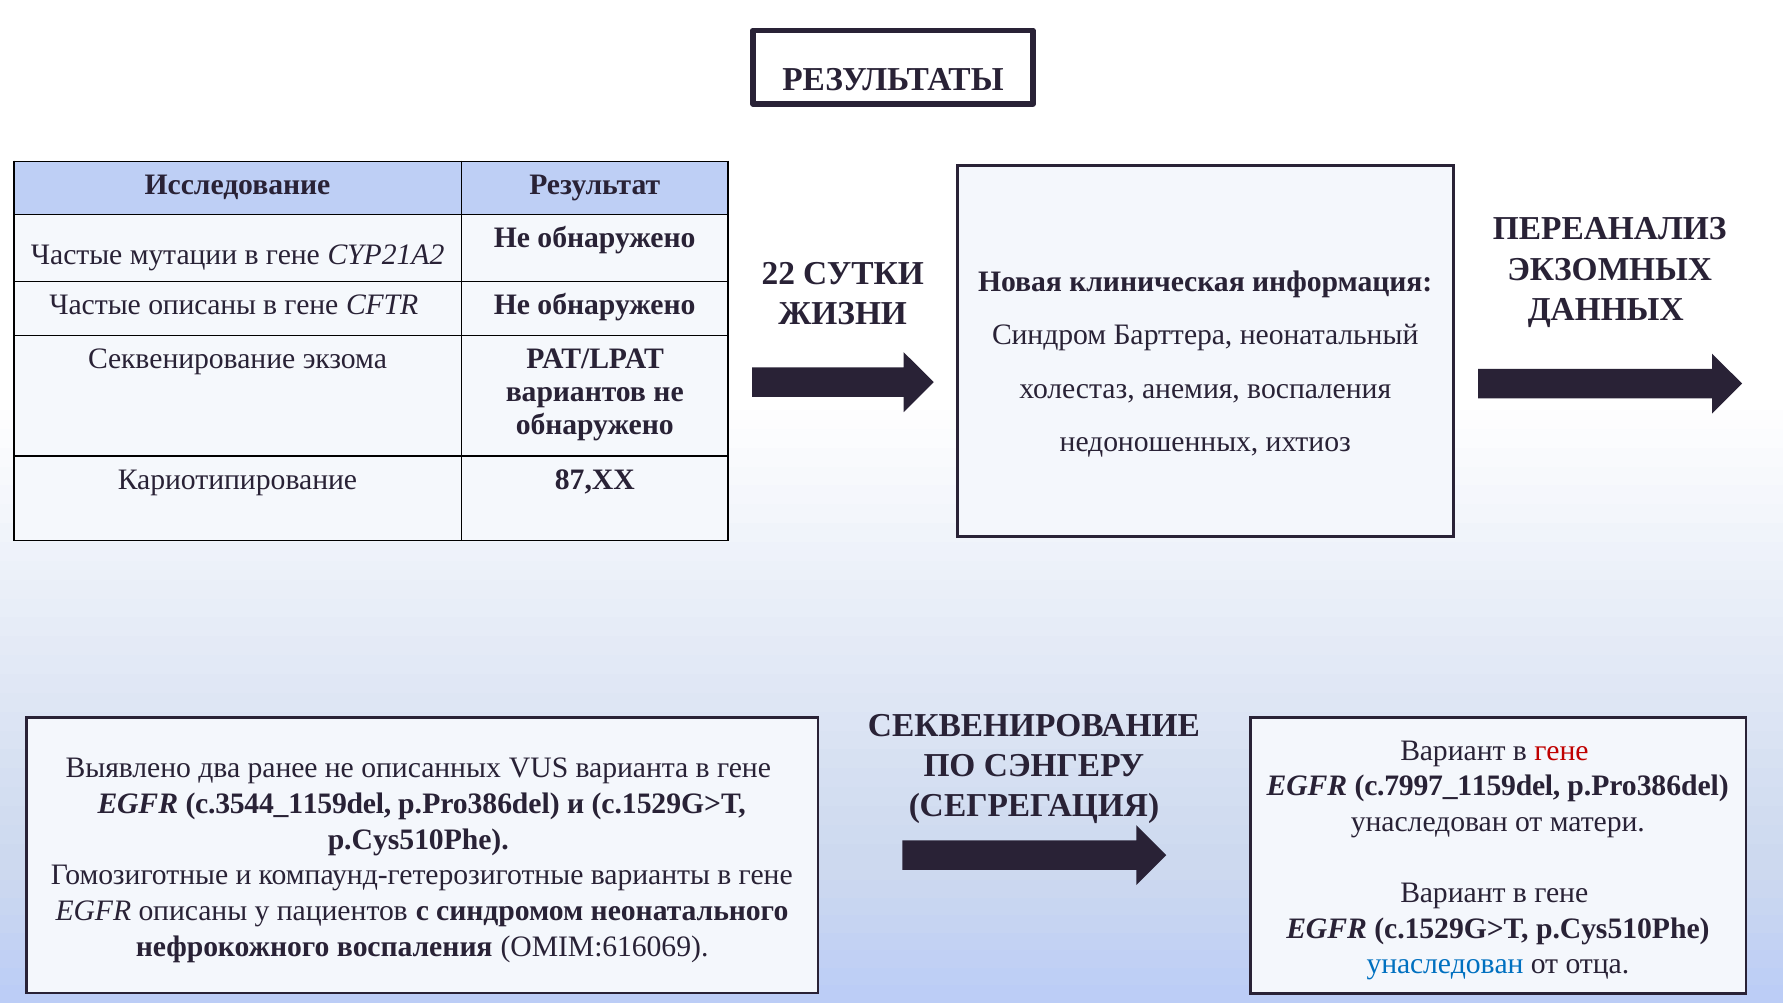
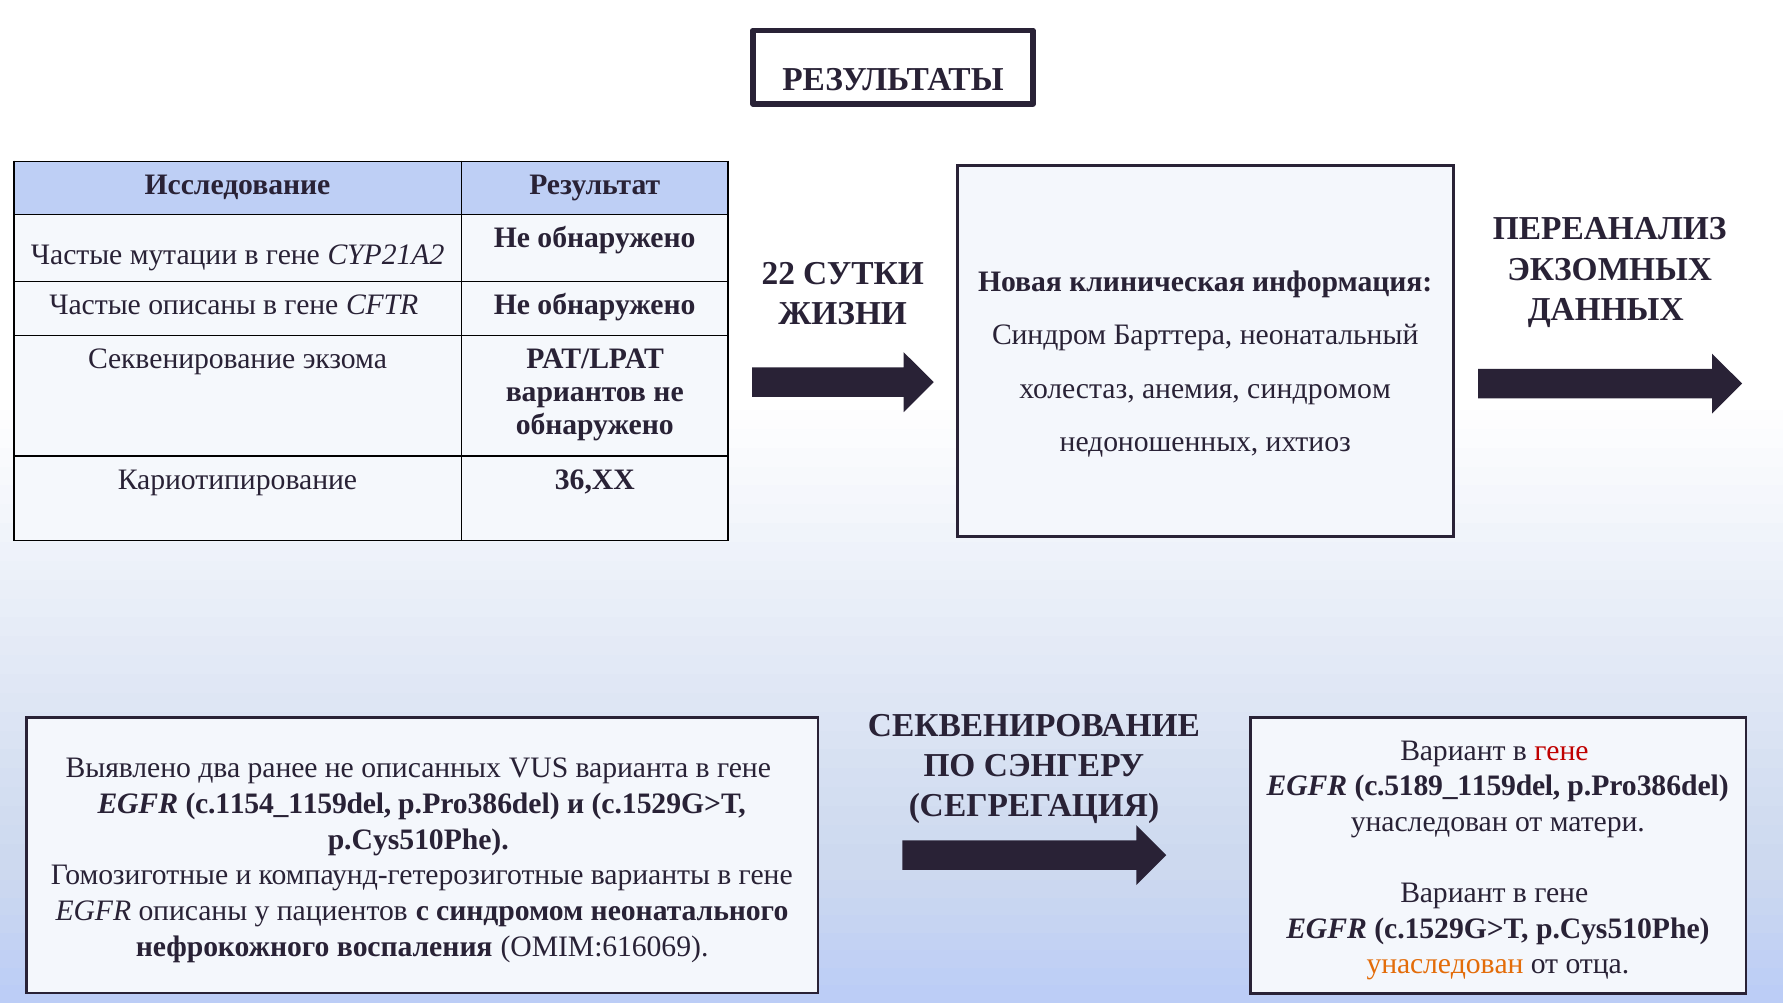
анемия воспаления: воспаления -> синдромом (1319, 388)
87,ХХ: 87,ХХ -> 36,ХХ (595, 479)
c.7997_1159del: c.7997_1159del -> c.5189_1159del (1458, 786)
c.3544_1159del: c.3544_1159del -> c.1154_1159del (288, 804)
унаследован colour: blue -> orange (1445, 964)
